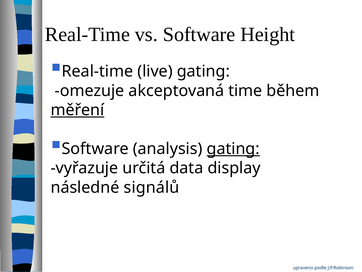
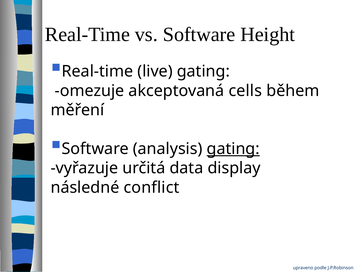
time: time -> cells (245, 91)
měření underline: present -> none (77, 110)
signálů: signálů -> conflict (152, 187)
